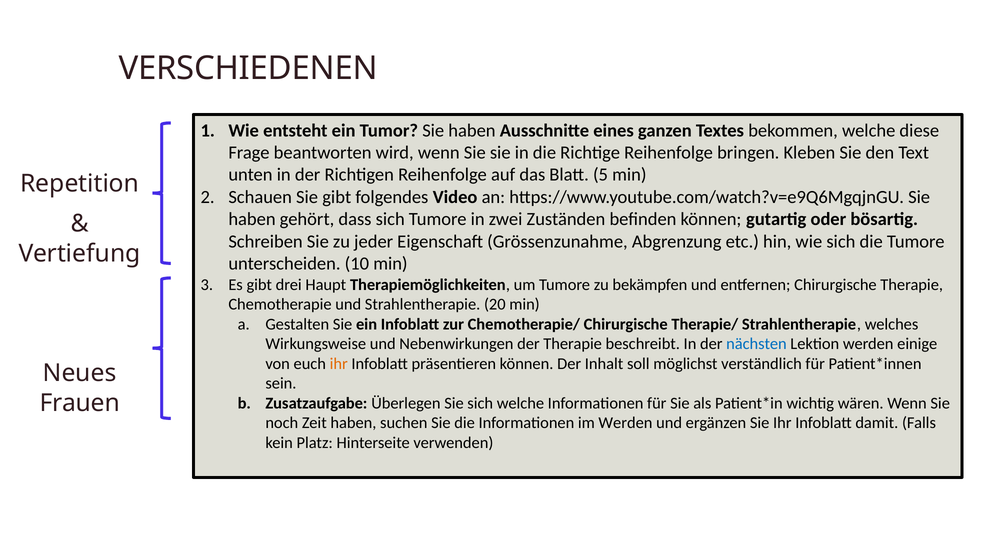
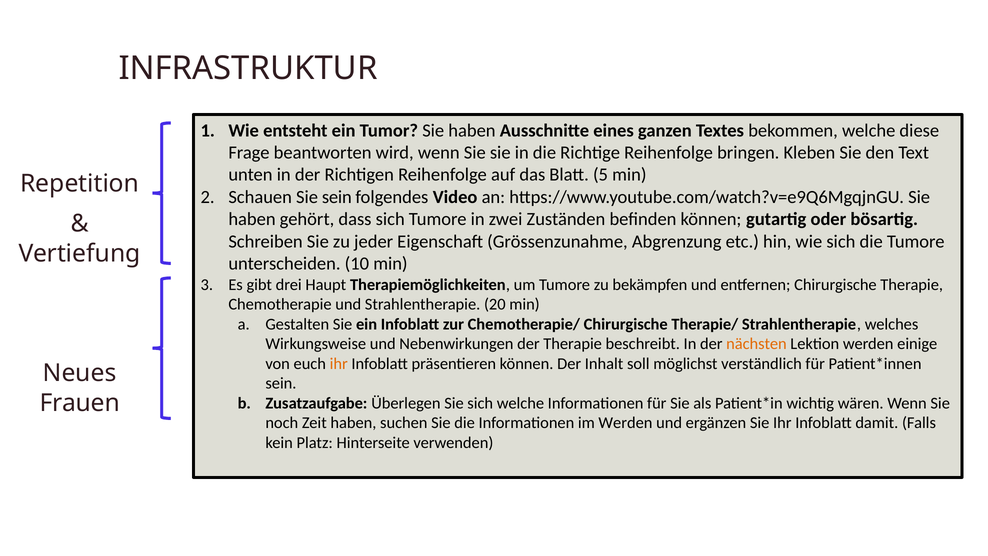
VERSCHIEDENEN: VERSCHIEDENEN -> INFRASTRUKTUR (248, 68)
Sie gibt: gibt -> sein (337, 197)
nächsten colour: blue -> orange (756, 344)
